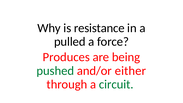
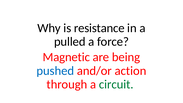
Produces: Produces -> Magnetic (66, 57)
pushed colour: green -> blue (55, 71)
either: either -> action (130, 71)
